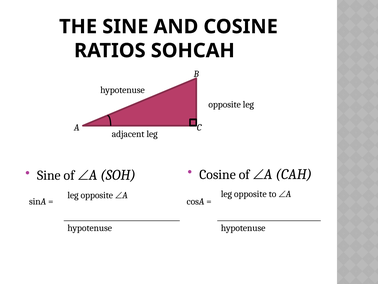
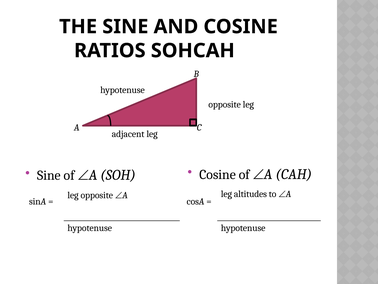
opposite: opposite -> altitudes (250, 194)
